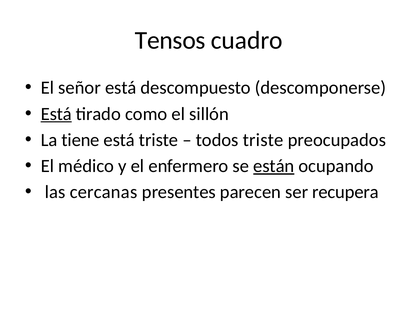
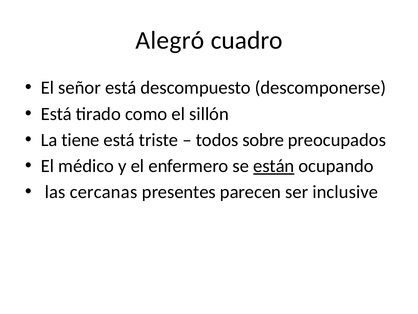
Tensos: Tensos -> Alegró (170, 40)
Está underline: present -> none (56, 114)
todos triste: triste -> sobre (263, 140)
recupera: recupera -> inclusive (345, 192)
